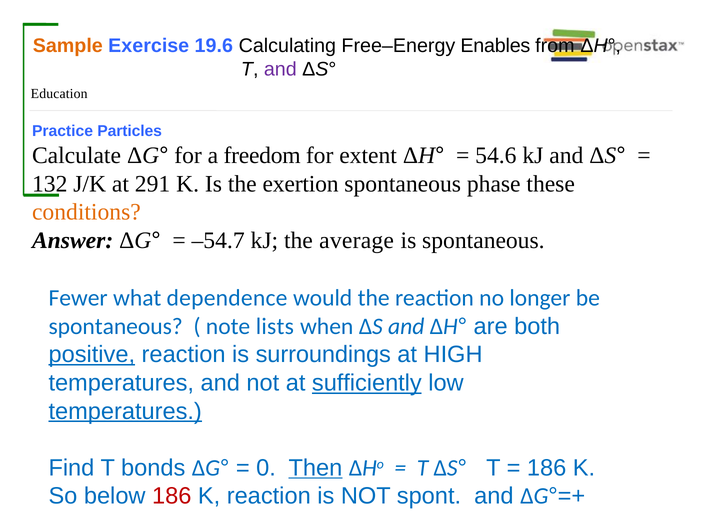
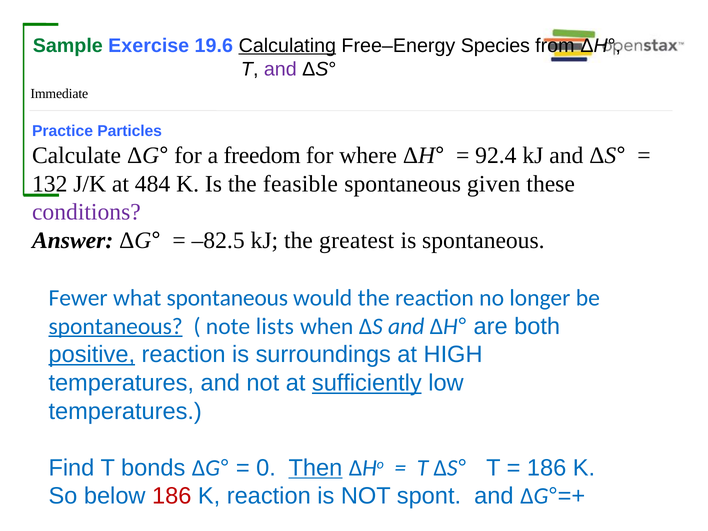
Sample colour: orange -> green (68, 46)
Calculating underline: none -> present (287, 46)
Enables: Enables -> Species (495, 46)
Education: Education -> Immediate (59, 94)
extent: extent -> where (368, 155)
54.6: 54.6 -> 92.4 (496, 155)
291: 291 -> 484 (153, 184)
exertion: exertion -> feasible (300, 184)
phase: phase -> given (494, 184)
conditions colour: orange -> purple (86, 212)
–54.7: –54.7 -> –82.5 (218, 240)
average: average -> greatest (357, 240)
what dependence: dependence -> spontaneous (227, 298)
spontaneous underline: none -> present (116, 326)
temperatures underline: present -> none (125, 411)
